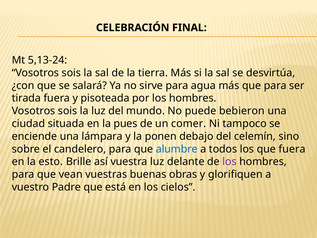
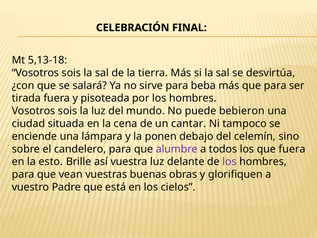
5,13-24: 5,13-24 -> 5,13-18 (48, 60)
agua: agua -> beba (203, 85)
pues: pues -> cena (125, 123)
comer: comer -> cantar (189, 123)
alumbre colour: blue -> purple (177, 149)
